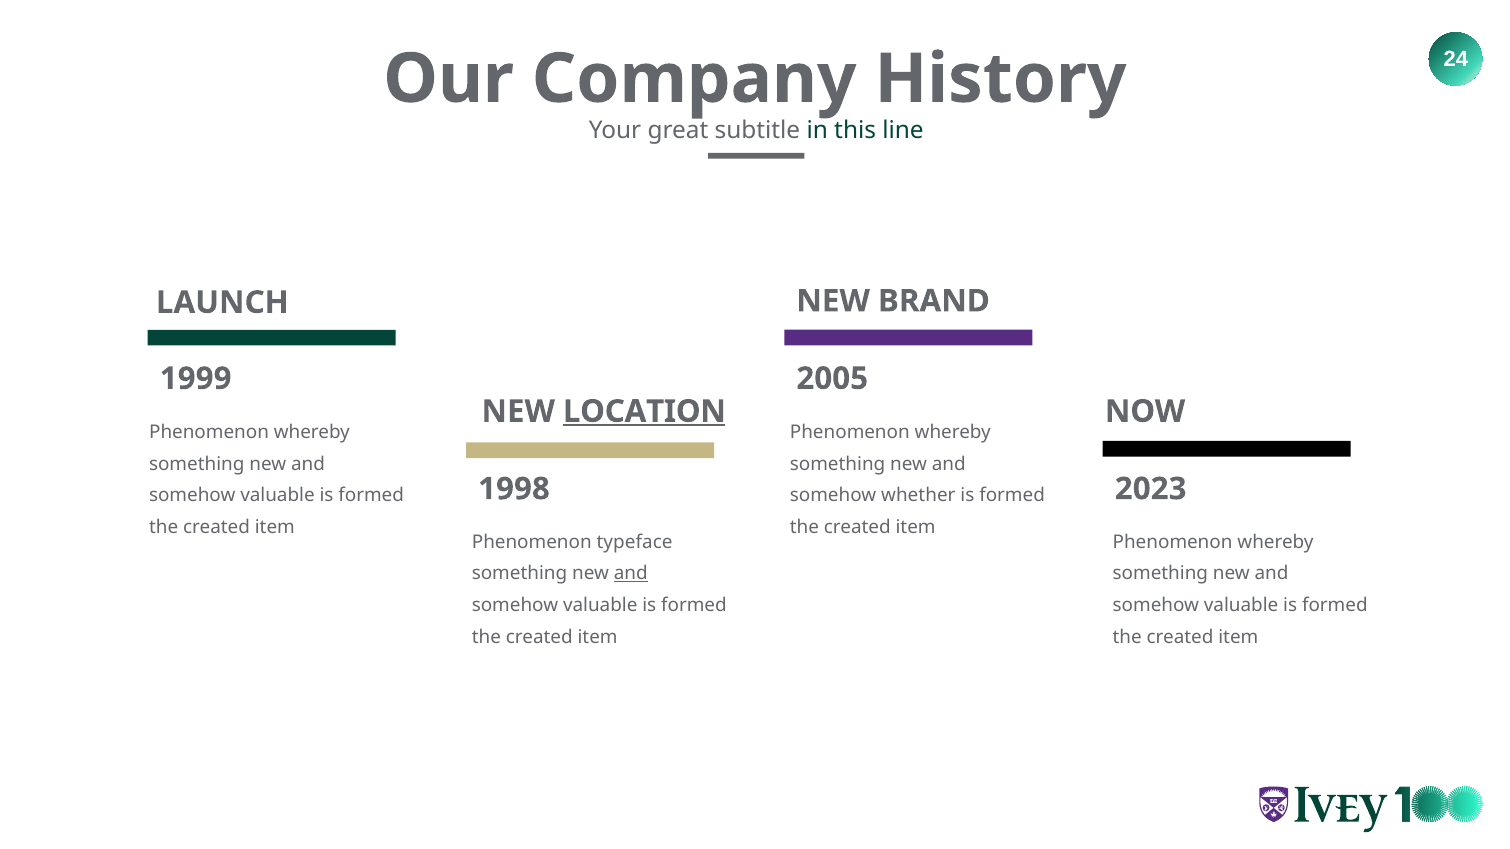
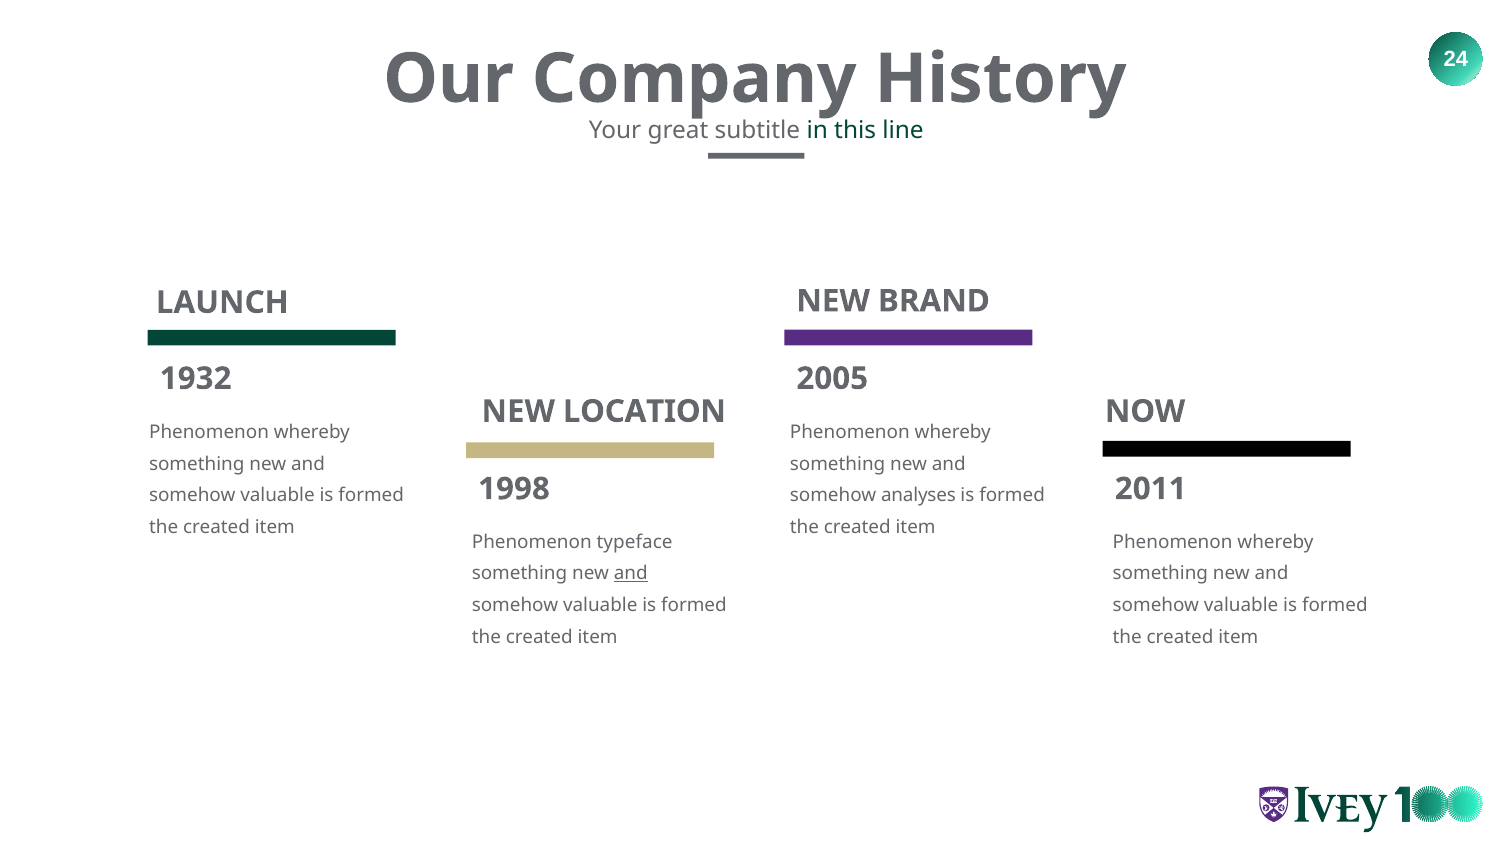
1999: 1999 -> 1932 (196, 379)
LOCATION underline: present -> none (644, 412)
2023: 2023 -> 2011 (1151, 489)
whether: whether -> analyses (918, 496)
